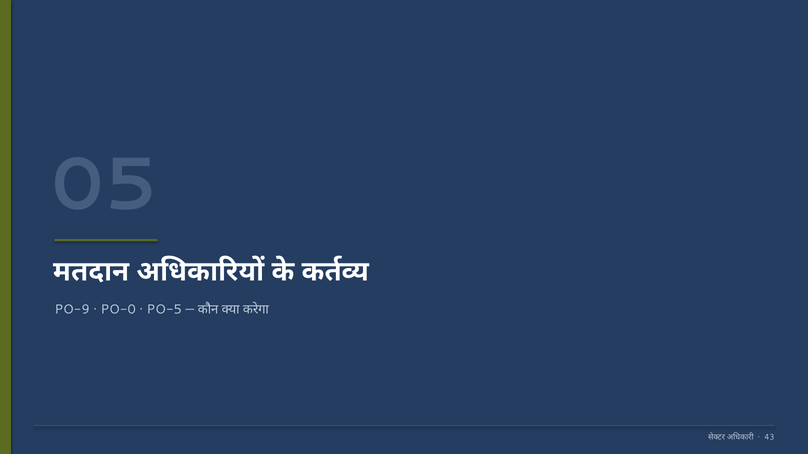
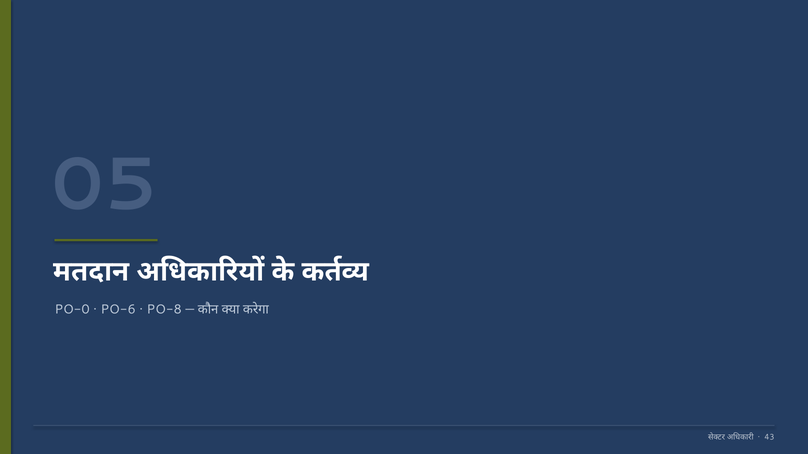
PO-9: PO-9 -> PO-0 (72, 310)
PO-0: PO-0 -> PO-6 (118, 310)
PO-5: PO-5 -> PO-8 (164, 310)
